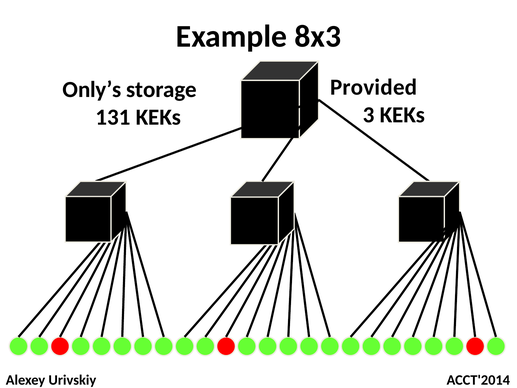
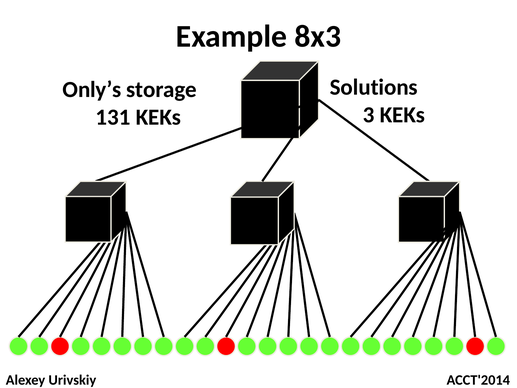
Provided: Provided -> Solutions (374, 87)
